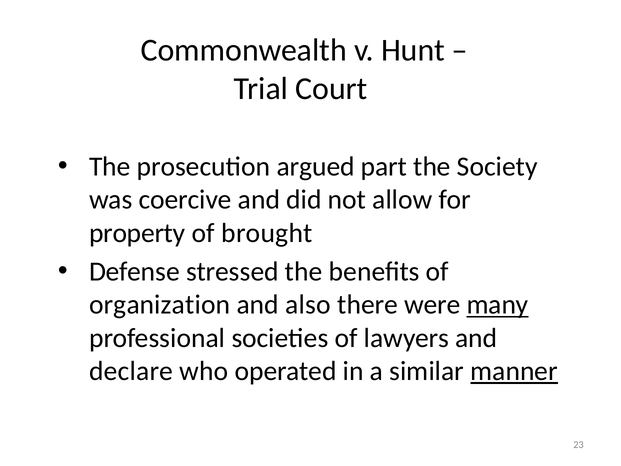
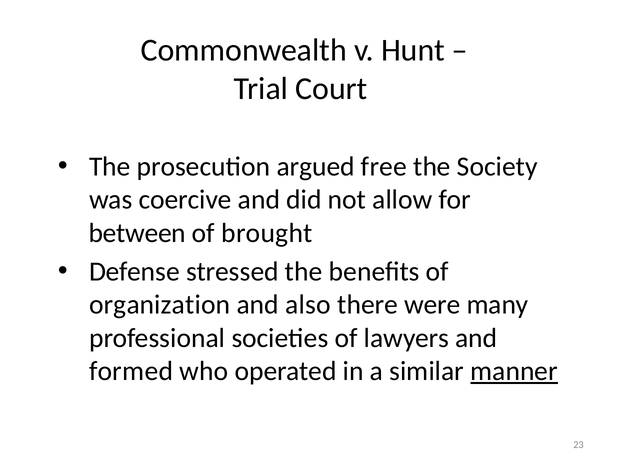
part: part -> free (384, 167)
property: property -> between (137, 233)
many underline: present -> none (498, 305)
declare: declare -> formed (131, 371)
